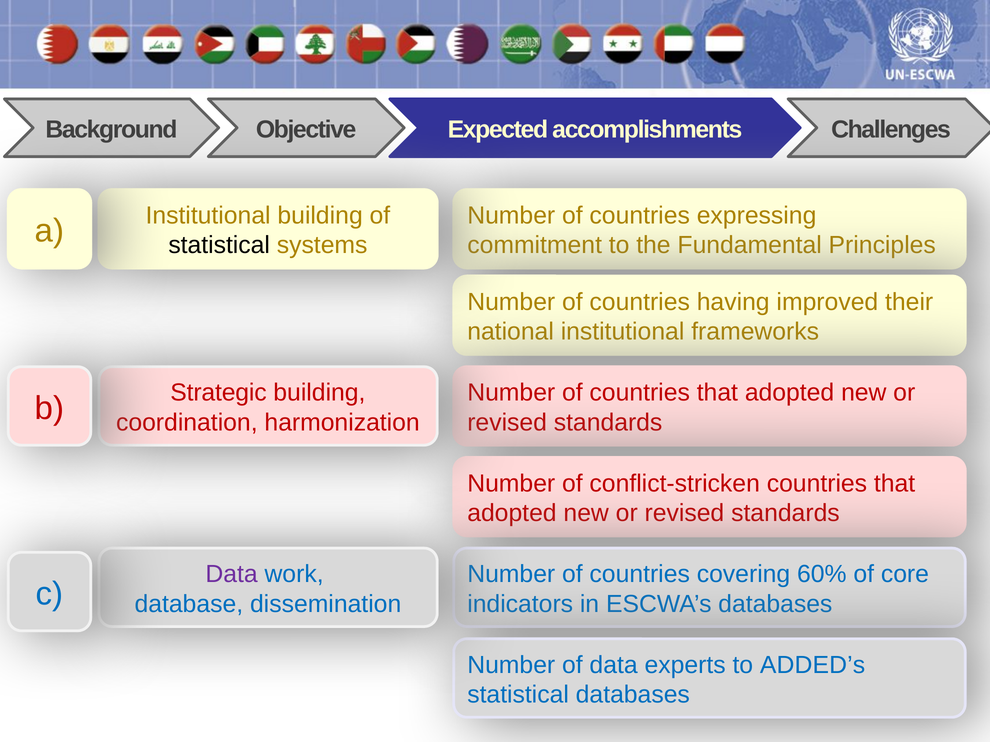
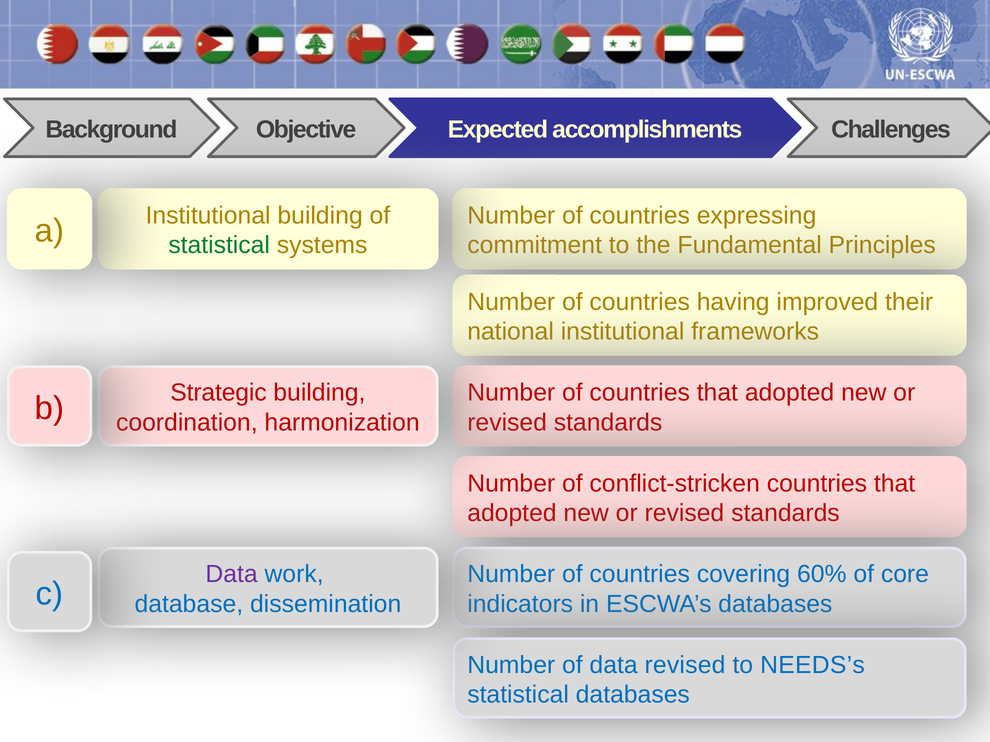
statistical colour: black -> green (219, 245)
data experts: experts -> revised (685, 665)
ADDED’s: ADDED’s -> NEEDS’s (813, 665)
